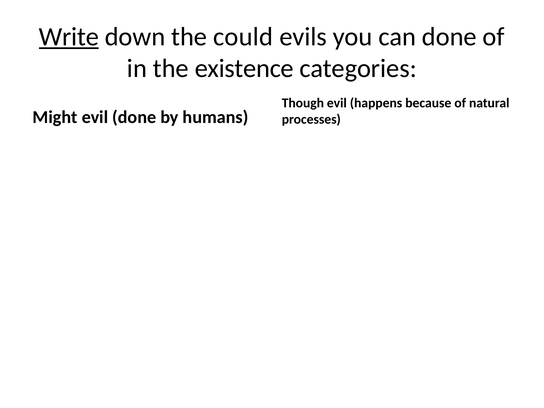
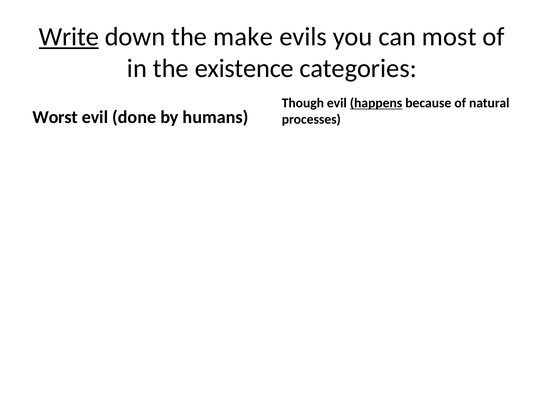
could: could -> make (243, 37)
can done: done -> most (449, 37)
happens underline: none -> present (376, 103)
Might: Might -> Worst (55, 117)
